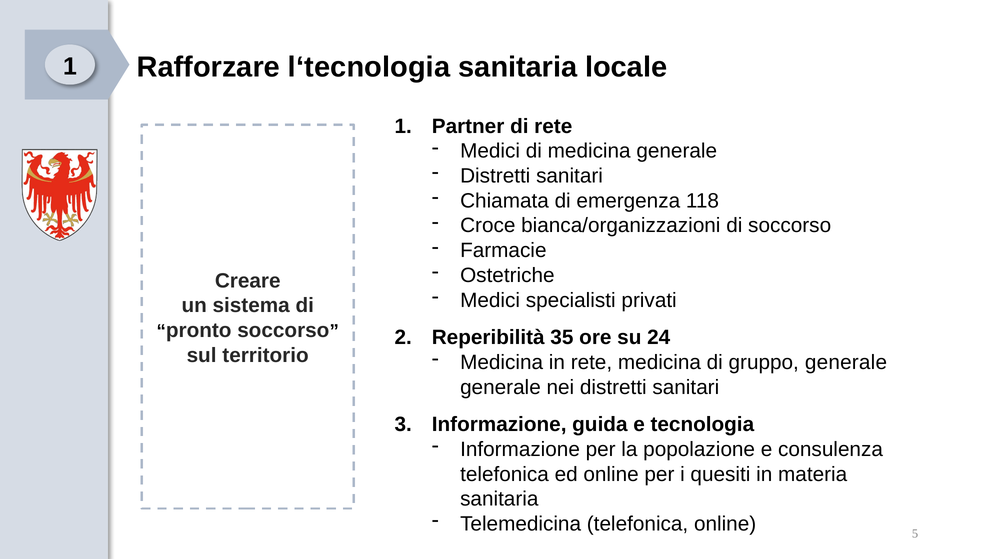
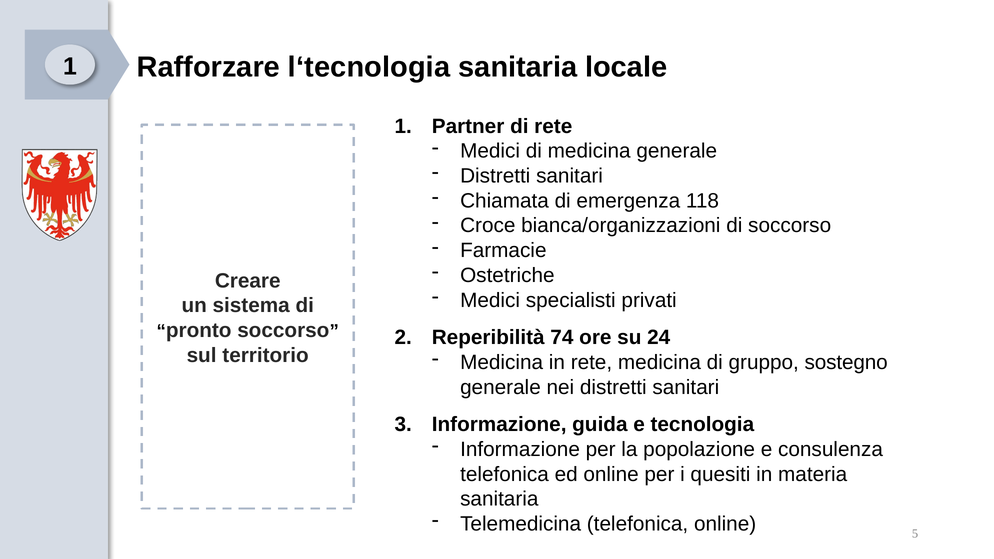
35: 35 -> 74 (562, 338)
gruppo generale: generale -> sostegno (846, 362)
